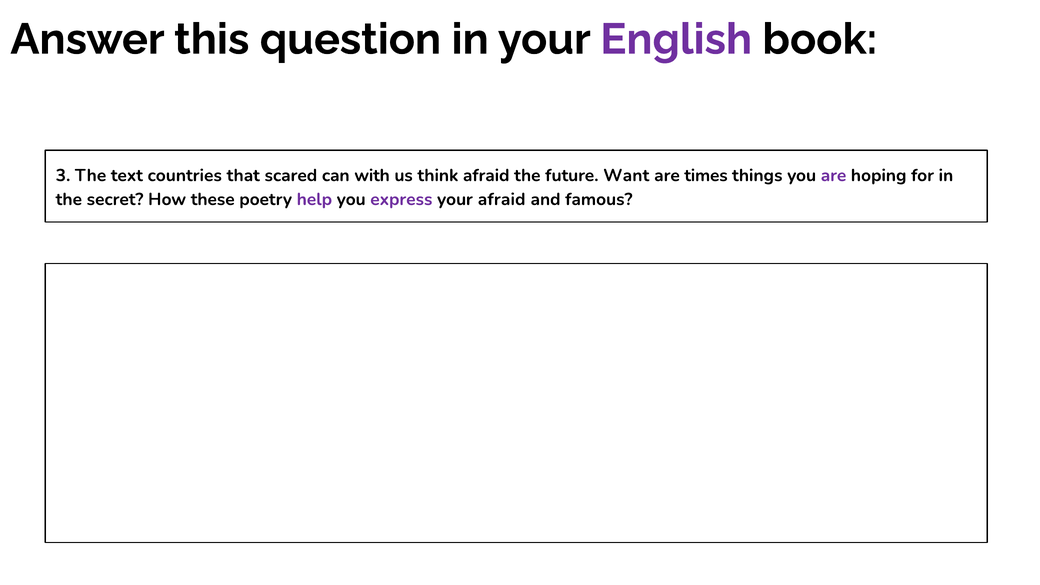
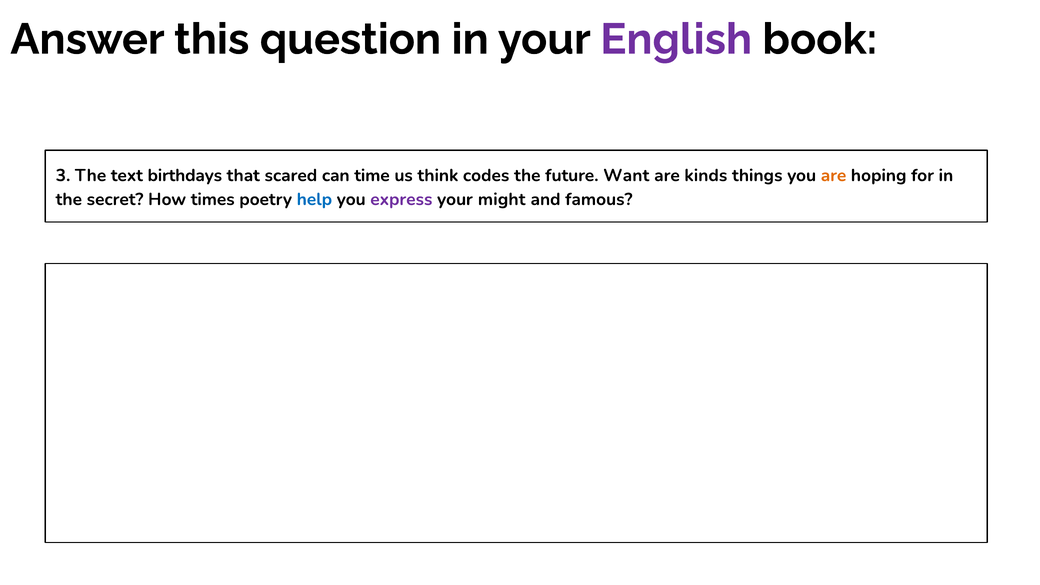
countries: countries -> birthdays (185, 175)
with: with -> time (372, 175)
think afraid: afraid -> codes (486, 175)
times: times -> kinds (706, 175)
are colour: purple -> orange (834, 175)
these: these -> times (213, 199)
help colour: purple -> blue (314, 199)
your afraid: afraid -> might (502, 199)
